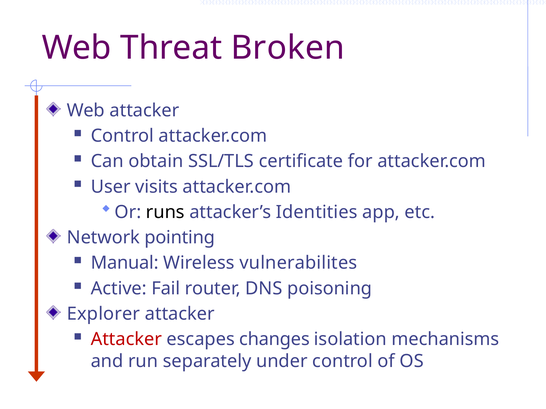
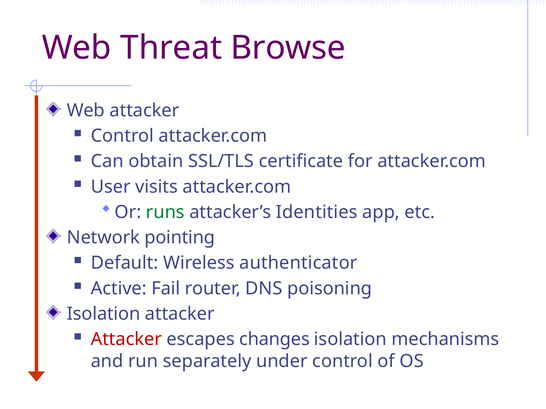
Broken: Broken -> Browse (288, 48)
runs colour: black -> green (165, 212)
Manual: Manual -> Default (125, 263)
vulnerabilites: vulnerabilites -> authenticator (298, 263)
Explorer: Explorer -> Isolation (104, 314)
